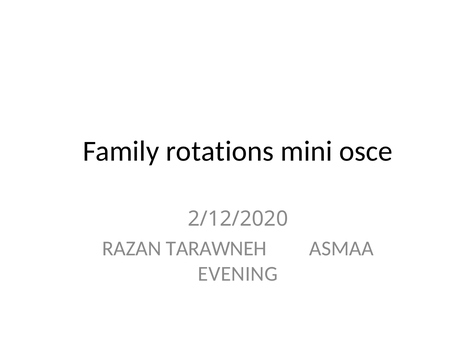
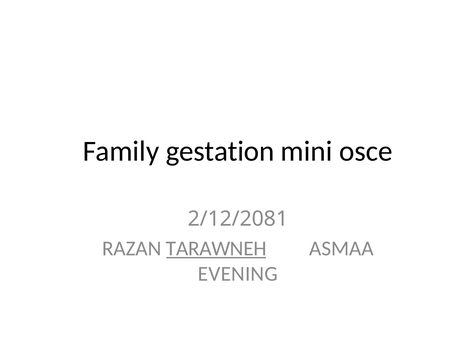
rotations: rotations -> gestation (220, 151)
2/12/2020: 2/12/2020 -> 2/12/2081 (238, 219)
TARAWNEH underline: none -> present (216, 248)
